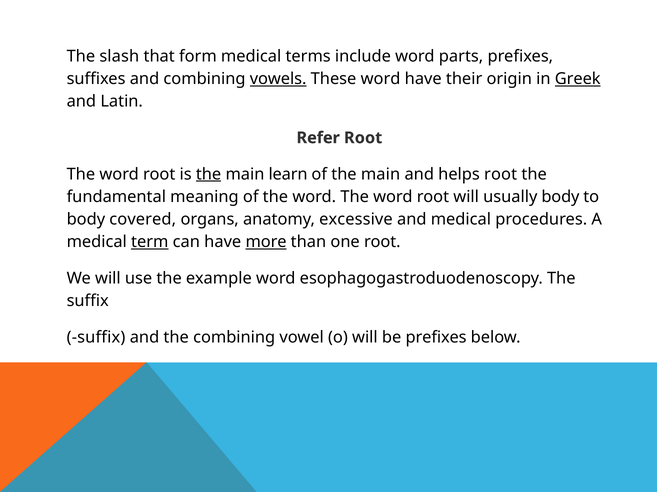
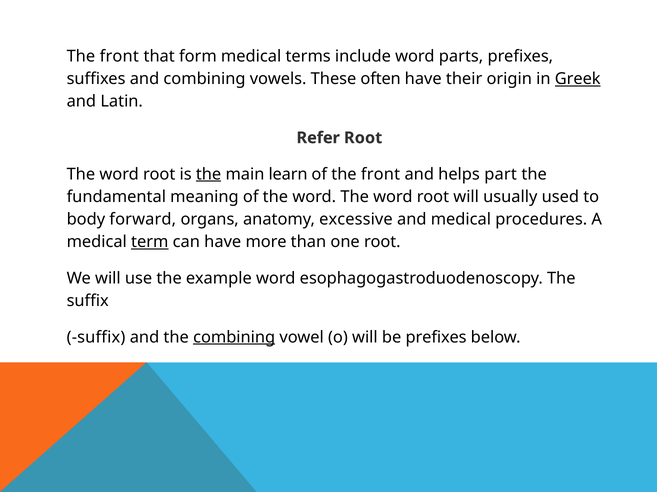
slash: slash -> front (119, 56)
vowels underline: present -> none (278, 79)
These word: word -> often (381, 79)
of the main: main -> front (381, 174)
helps root: root -> part (501, 174)
usually body: body -> used (560, 197)
covered: covered -> forward (143, 220)
more underline: present -> none (266, 242)
combining underline: none -> present (234, 338)
